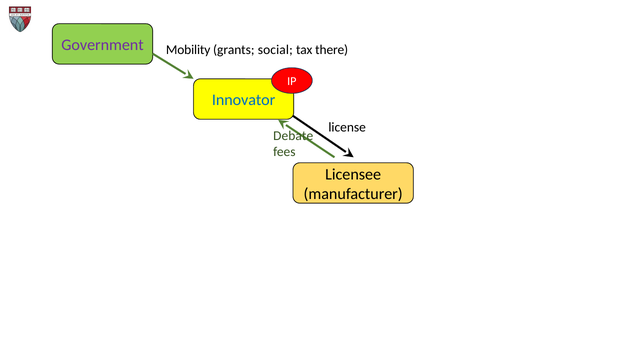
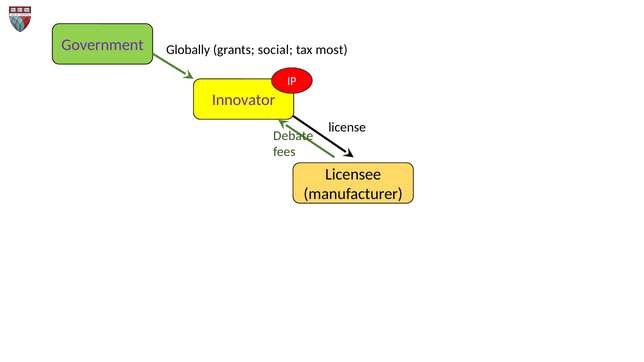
Mobility: Mobility -> Globally (188, 50)
there: there -> most (332, 50)
Innovator colour: blue -> purple (244, 100)
